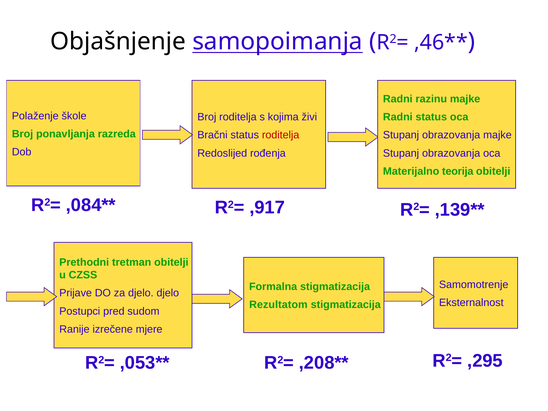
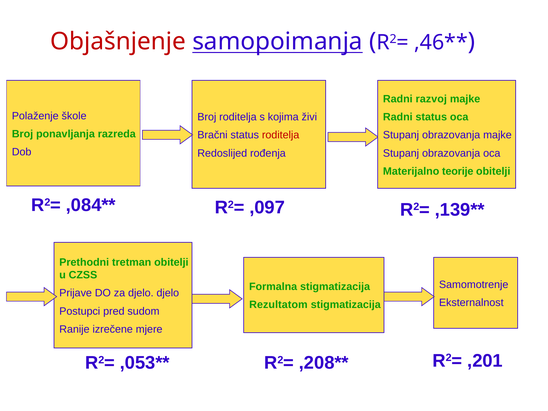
Objašnjenje colour: black -> red (118, 41)
razinu: razinu -> razvoj (431, 99)
teorija: teorija -> teorije (458, 171)
,917: ,917 -> ,097 (267, 207)
,295: ,295 -> ,201 (485, 361)
